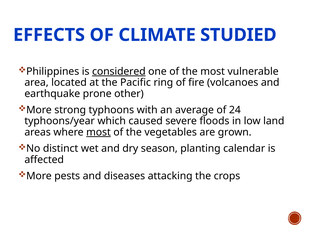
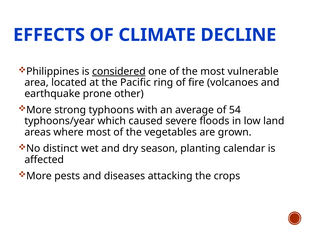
STUDIED: STUDIED -> DECLINE (238, 35)
24: 24 -> 54 (235, 110)
most underline: present -> none (98, 132)
